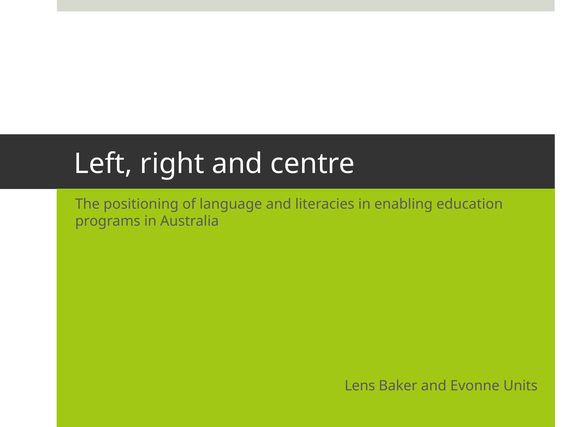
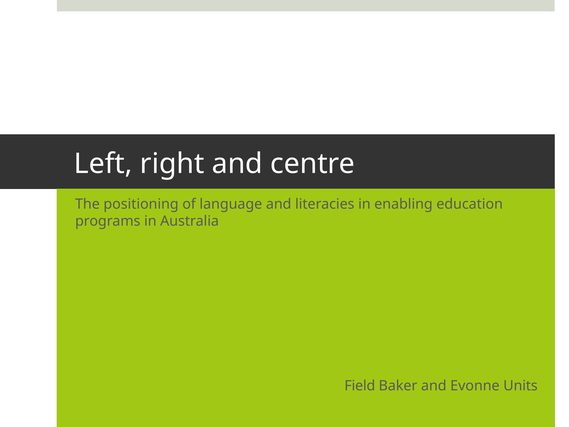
Lens: Lens -> Field (360, 386)
